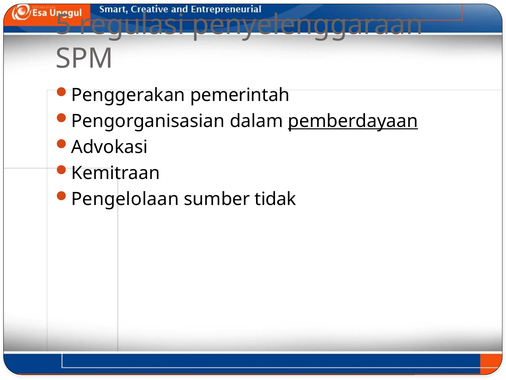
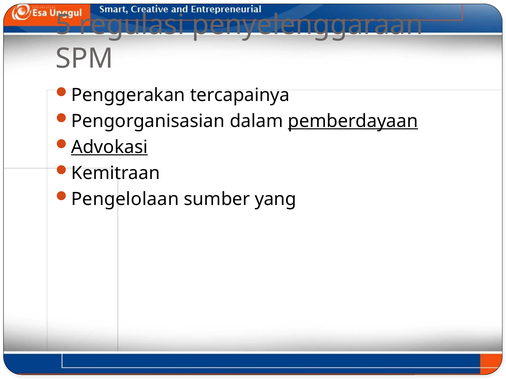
pemerintah: pemerintah -> tercapainya (240, 95)
Advokasi underline: none -> present (109, 147)
tidak: tidak -> yang (276, 199)
